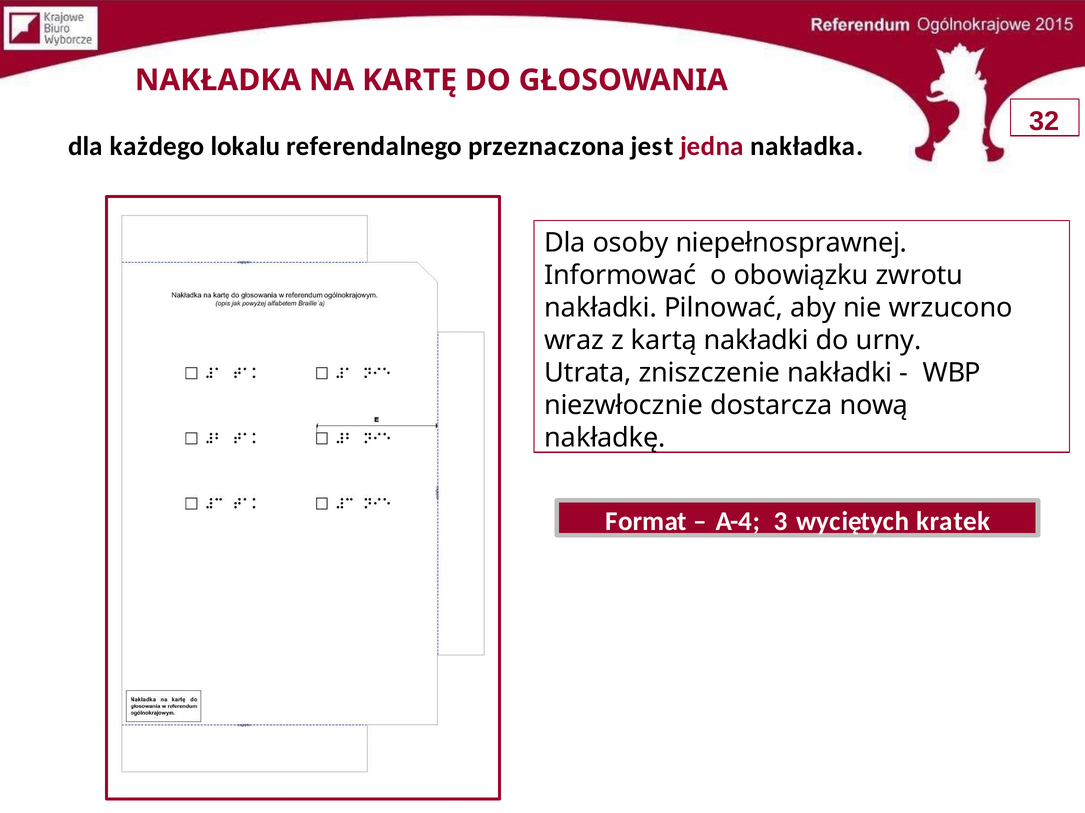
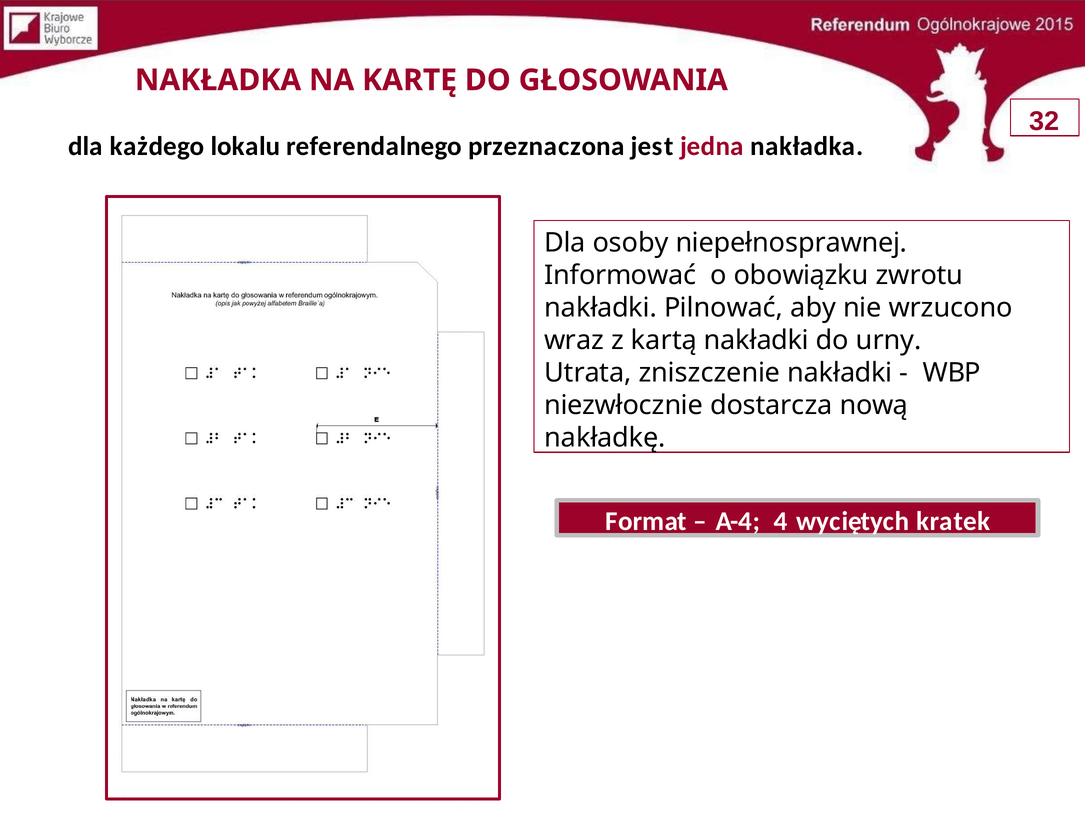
3: 3 -> 4 (781, 522)
